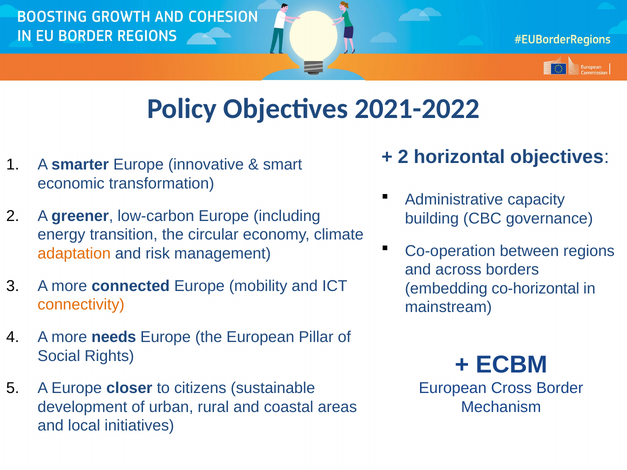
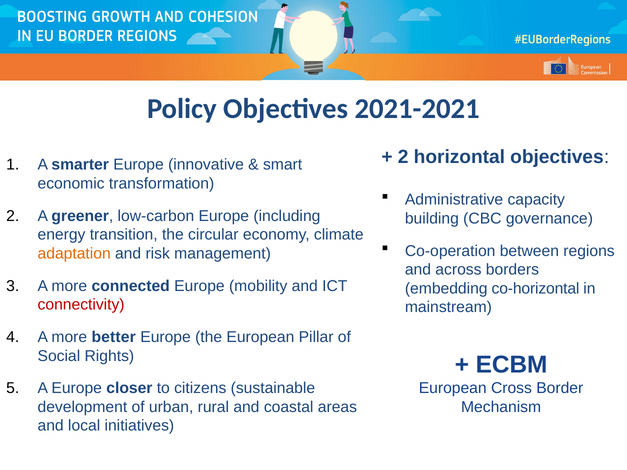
2021-2022: 2021-2022 -> 2021-2021 (417, 109)
connectivity colour: orange -> red (81, 305)
needs: needs -> better (114, 337)
